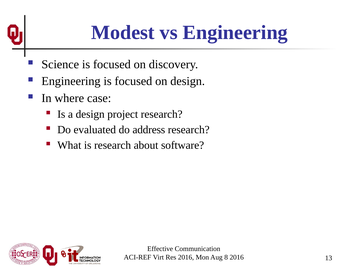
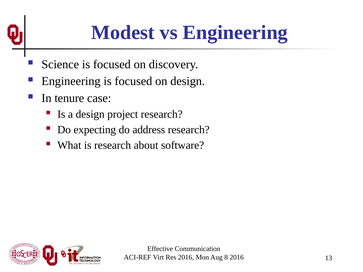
where: where -> tenure (69, 98)
evaluated: evaluated -> expecting (95, 130)
